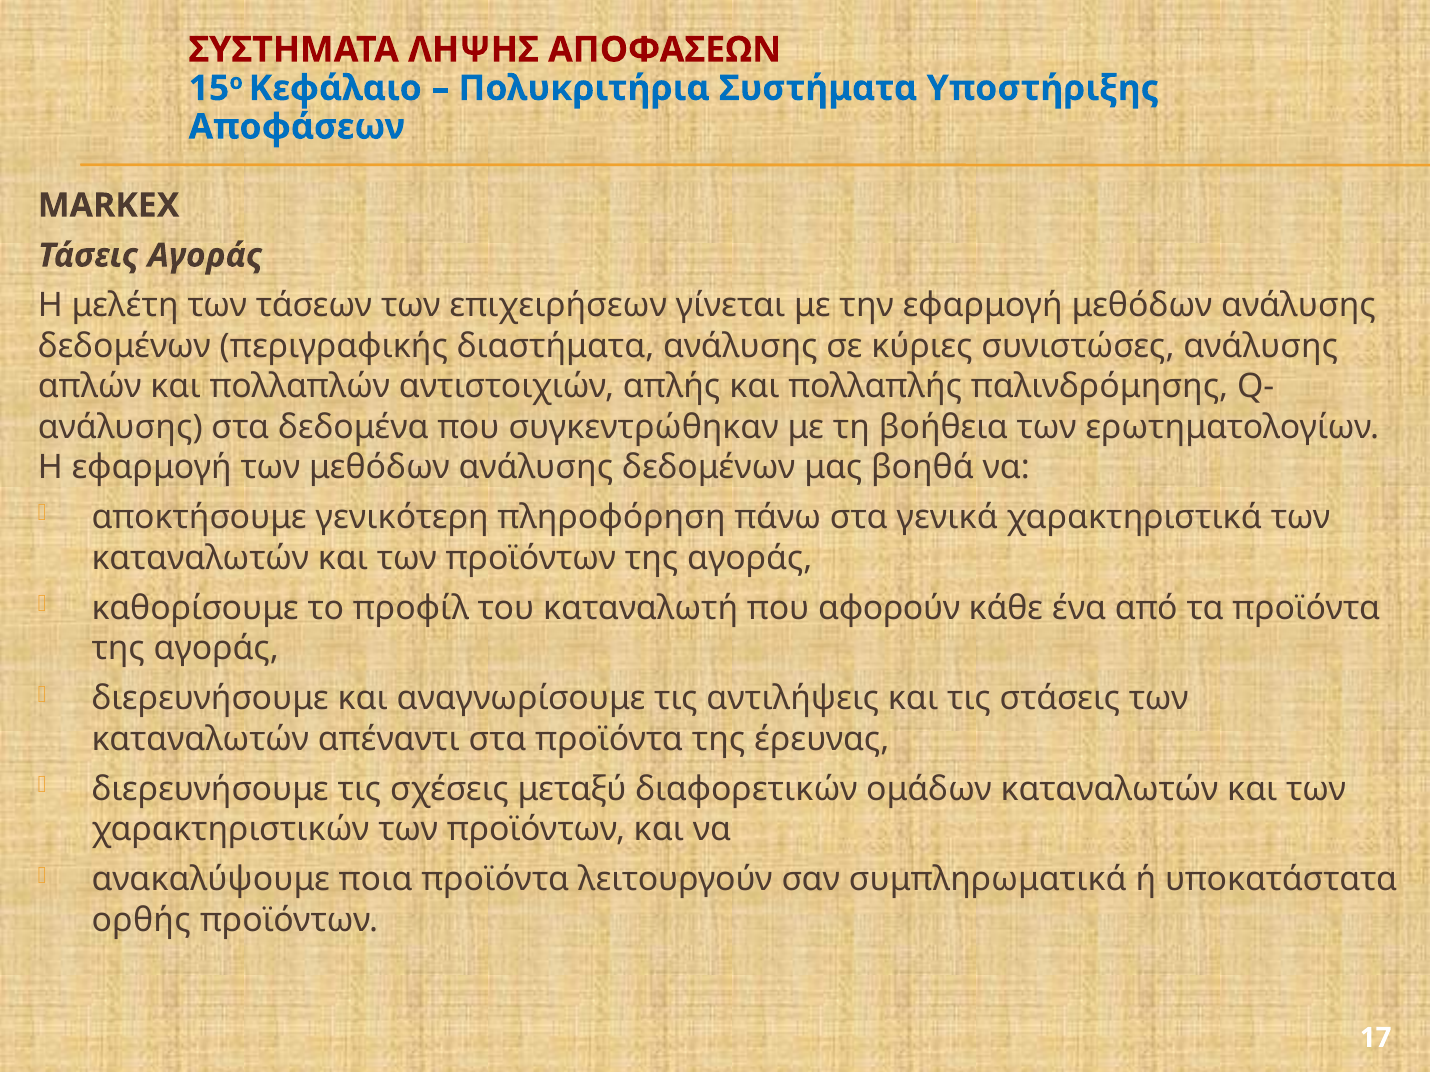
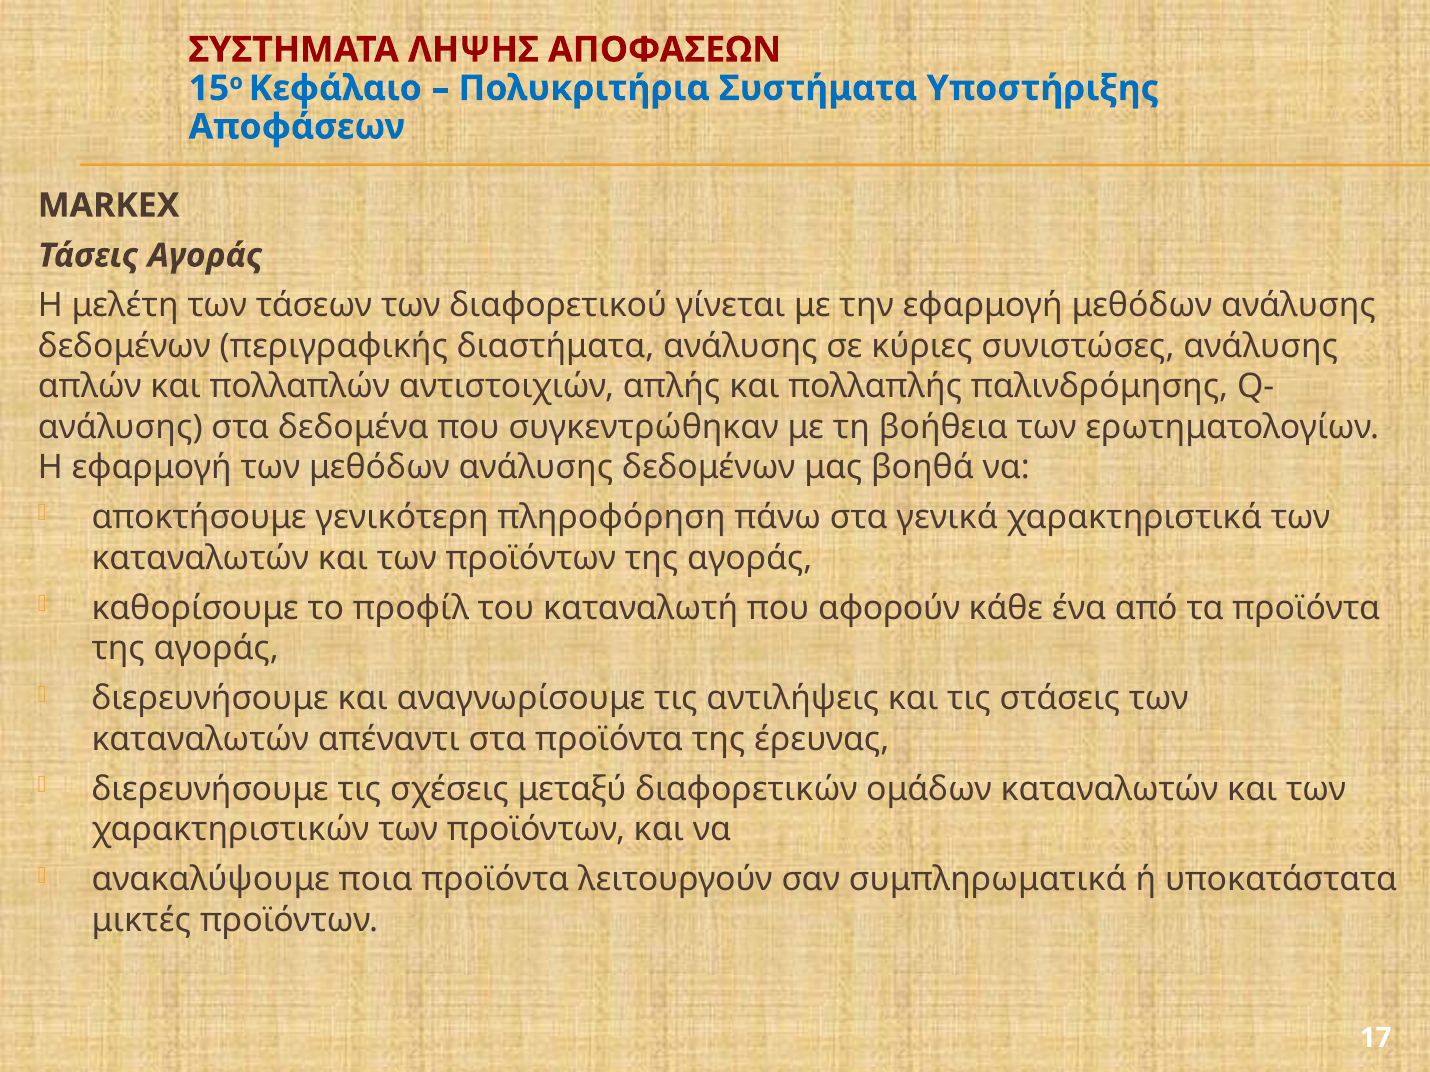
επιχειρήσεων: επιχειρήσεων -> διαφορετικού (558, 306)
ορθής: ορθής -> μικτές (141, 921)
